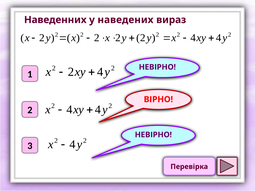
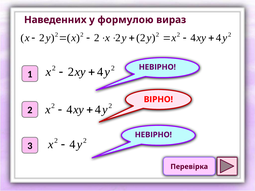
наведених: наведених -> формулою (125, 20)
